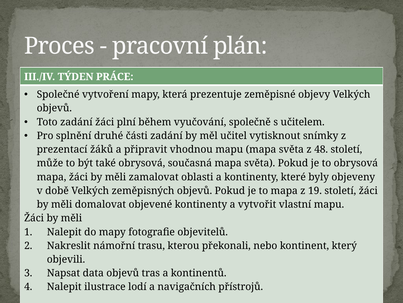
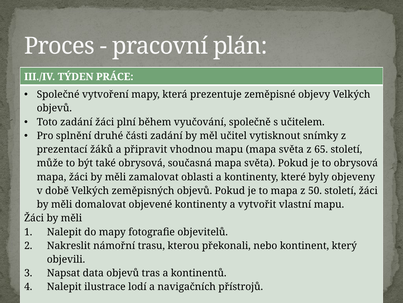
48: 48 -> 65 (321, 149)
19: 19 -> 50 (315, 190)
